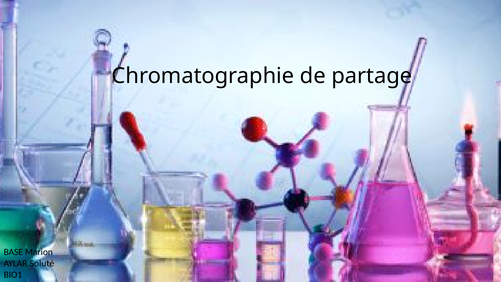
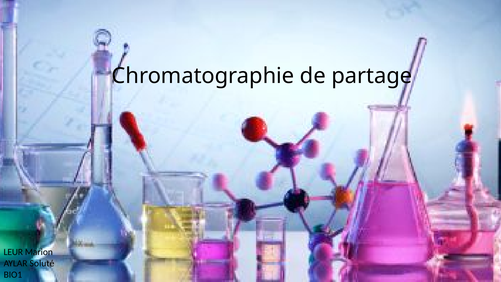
BASE: BASE -> LEUR (13, 252)
